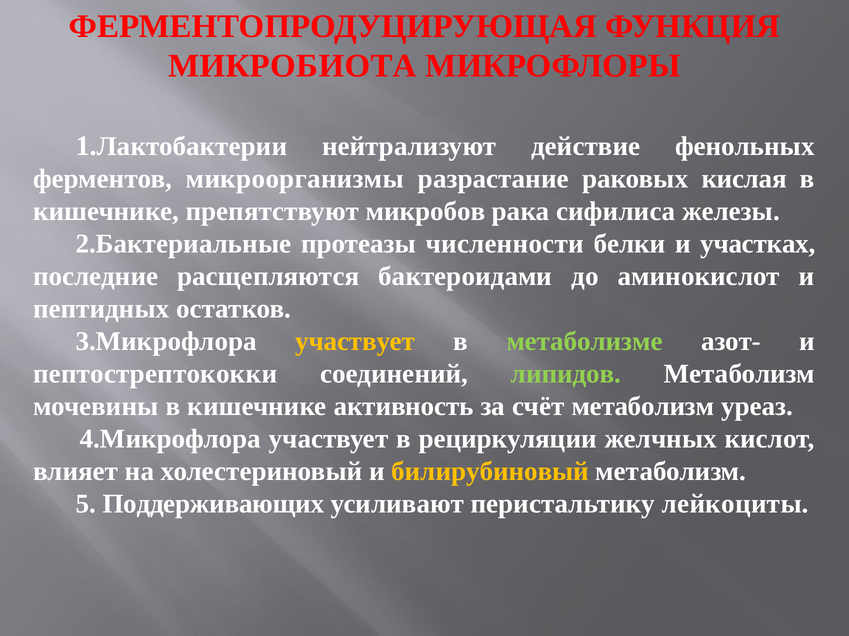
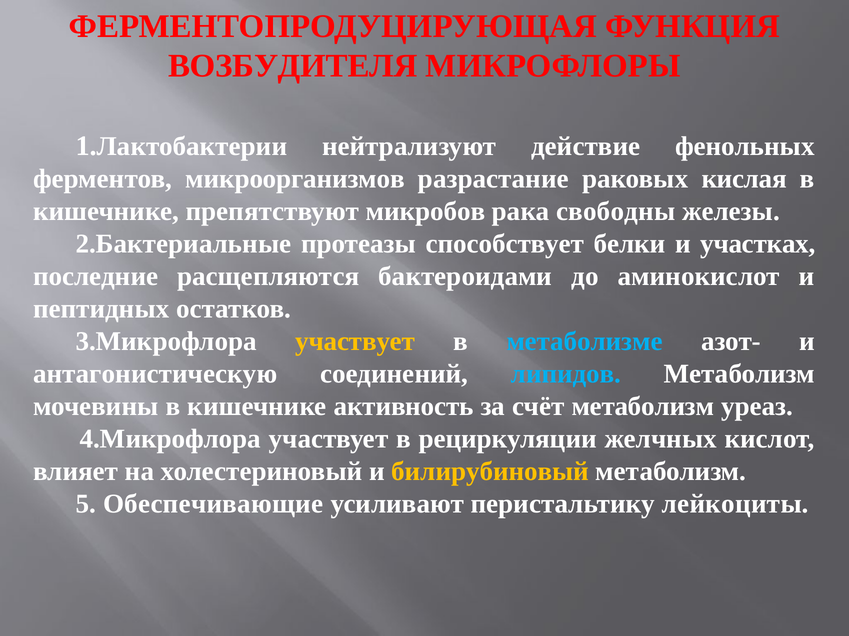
МИКРОБИОТА: МИКРОБИОТА -> ВОЗБУДИТЕЛЯ (293, 66)
микроорганизмы: микроорганизмы -> микроорганизмов (295, 179)
сифилиса: сифилиса -> свободны (616, 212)
численности: численности -> способствует (505, 244)
метаболизме colour: light green -> light blue (585, 342)
пептострептококки: пептострептококки -> антагонистическую (155, 374)
липидов colour: light green -> light blue (566, 374)
Поддерживающих: Поддерживающих -> Обеспечивающие (213, 504)
